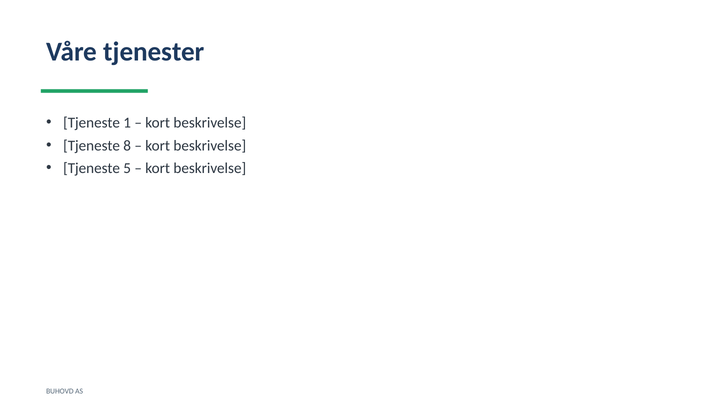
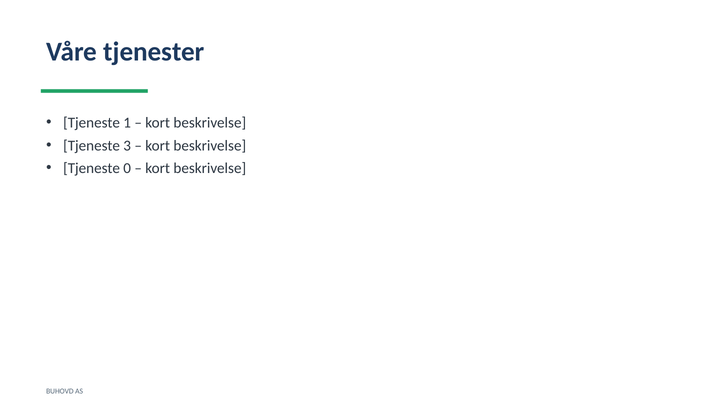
8: 8 -> 3 (127, 145)
5: 5 -> 0 (127, 168)
